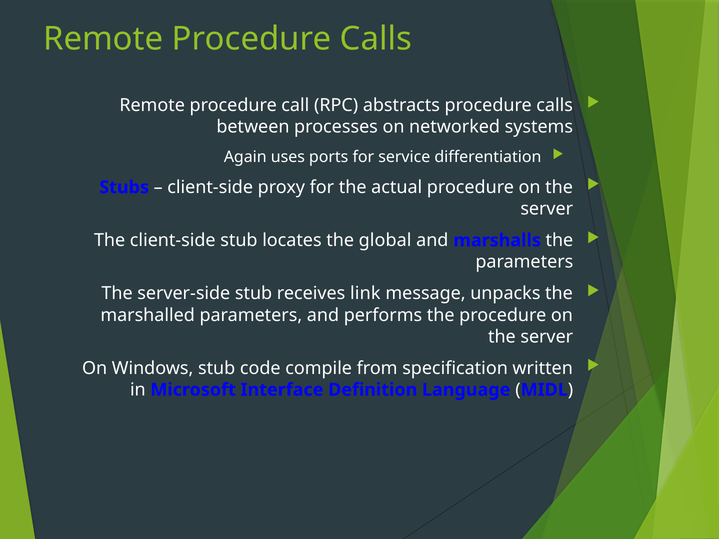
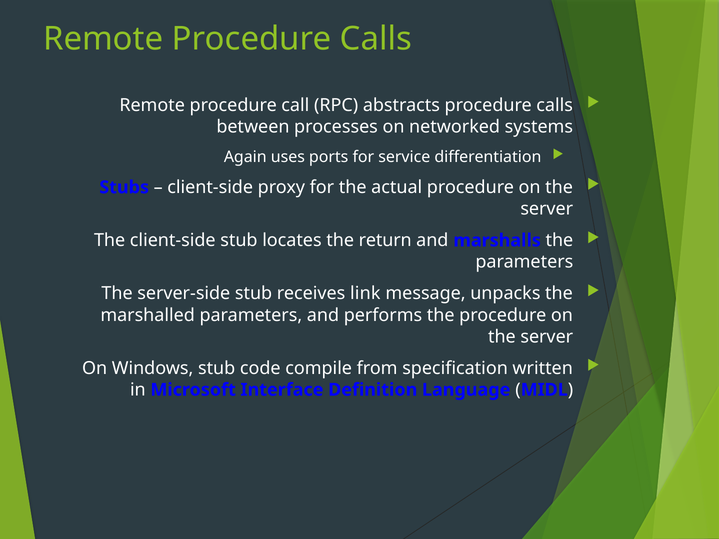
global: global -> return (385, 241)
